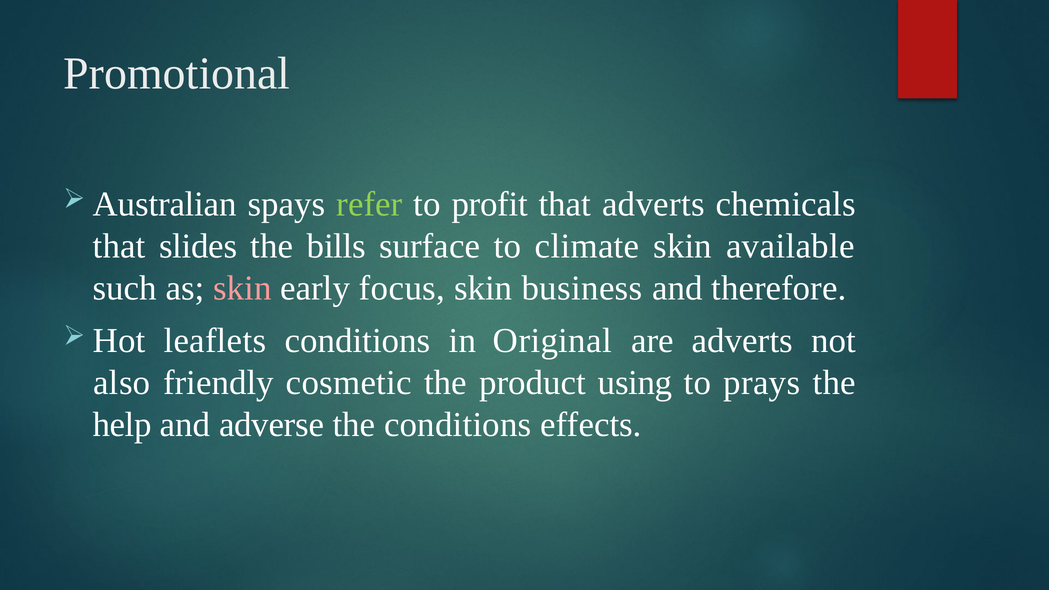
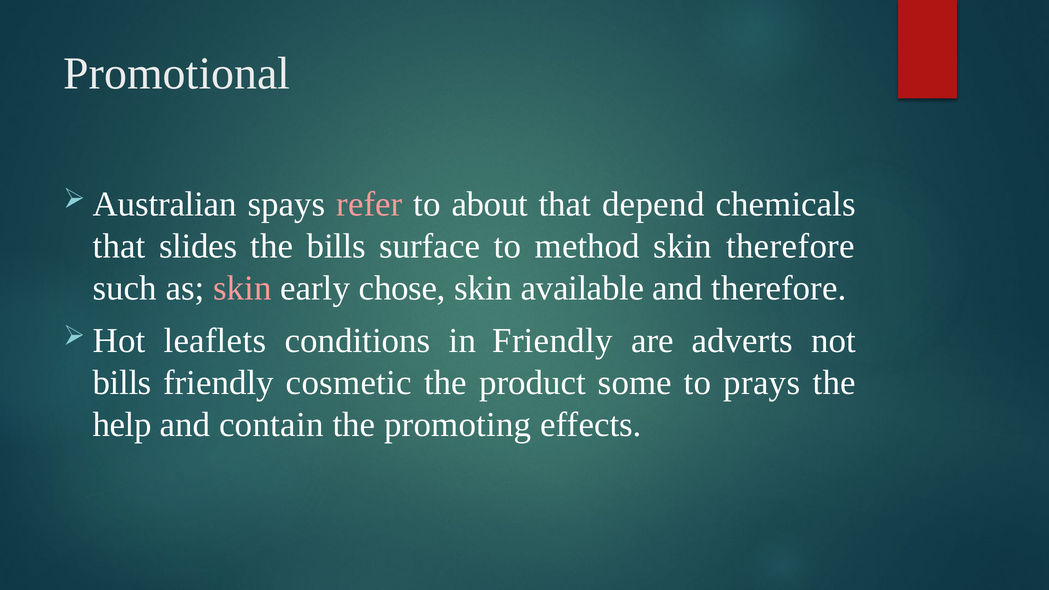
refer colour: light green -> pink (369, 204)
profit: profit -> about (490, 204)
that adverts: adverts -> depend (653, 204)
climate: climate -> method (587, 246)
skin available: available -> therefore (790, 246)
focus: focus -> chose (402, 288)
business: business -> available (582, 288)
in Original: Original -> Friendly (552, 341)
also: also -> bills (122, 383)
using: using -> some (635, 383)
adverse: adverse -> contain (271, 425)
the conditions: conditions -> promoting (458, 425)
